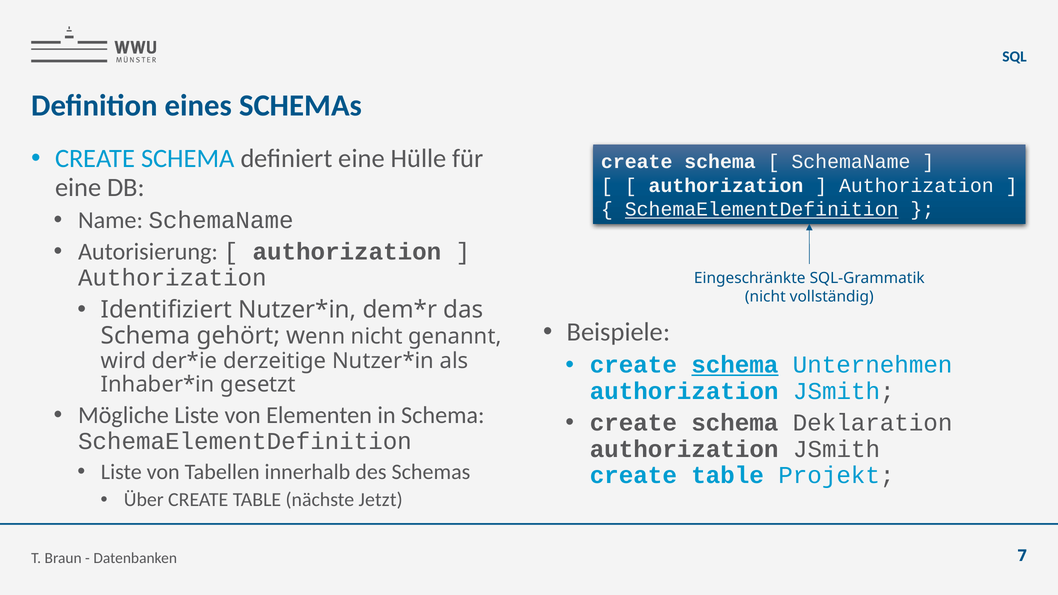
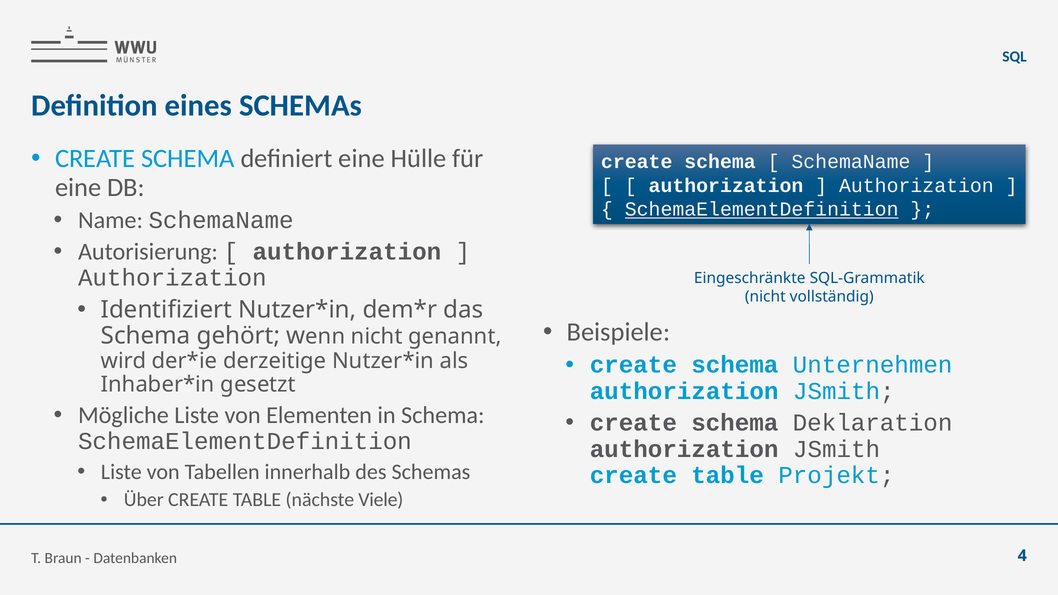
schema underline: present -> none (735, 365)
Jetzt: Jetzt -> Viele (381, 500)
7: 7 -> 4 (1022, 556)
